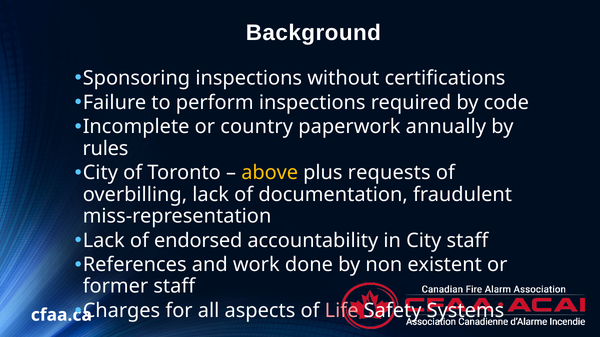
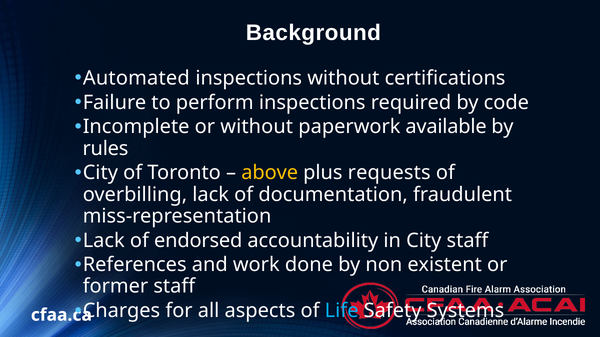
Sponsoring: Sponsoring -> Automated (136, 78)
or country: country -> without (257, 127)
annually: annually -> available (446, 127)
Life colour: pink -> light blue (342, 311)
